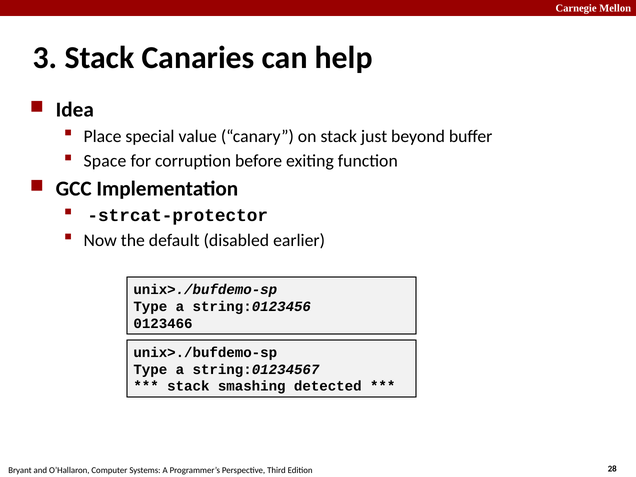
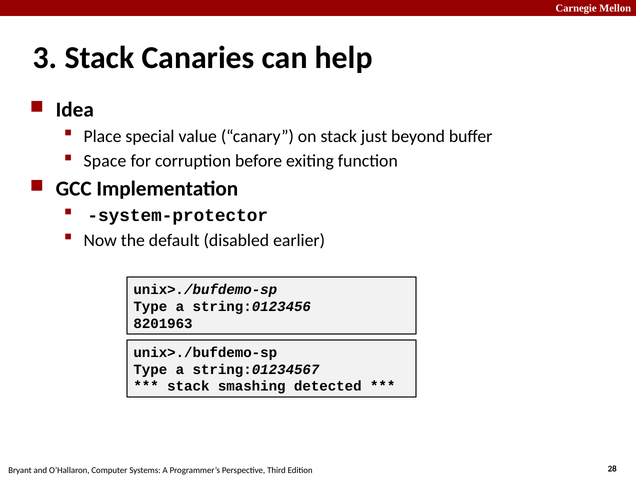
strcat-protector: strcat-protector -> system-protector (178, 216)
0123466: 0123466 -> 8201963 (163, 323)
